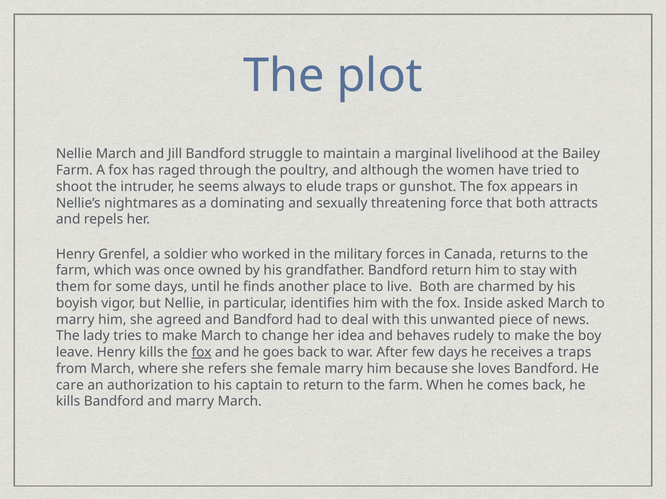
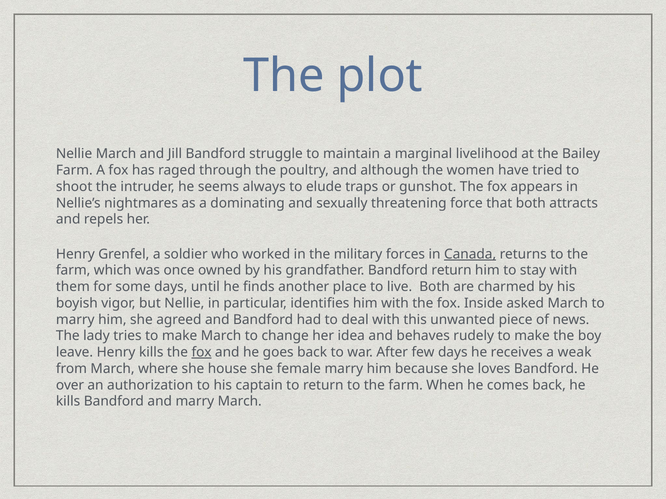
Canada underline: none -> present (470, 254)
a traps: traps -> weak (575, 353)
refers: refers -> house (227, 369)
care: care -> over (70, 385)
